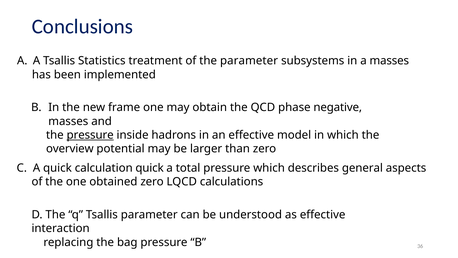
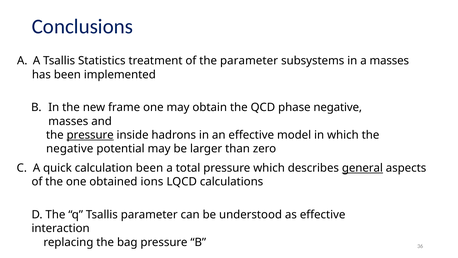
overview: overview -> negative (70, 149)
calculation quick: quick -> been (149, 168)
general underline: none -> present (362, 168)
obtained zero: zero -> ions (152, 182)
